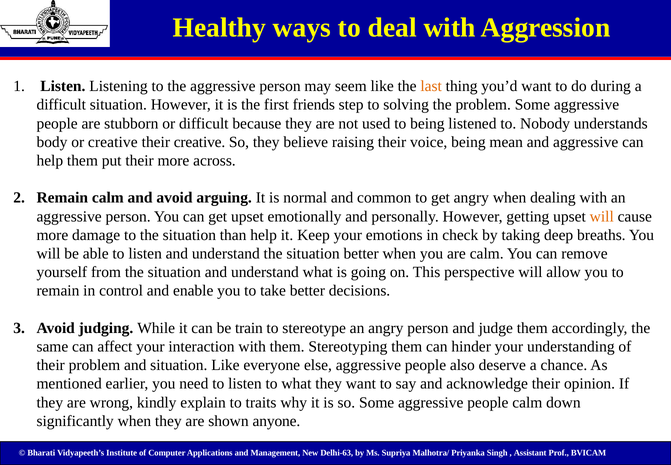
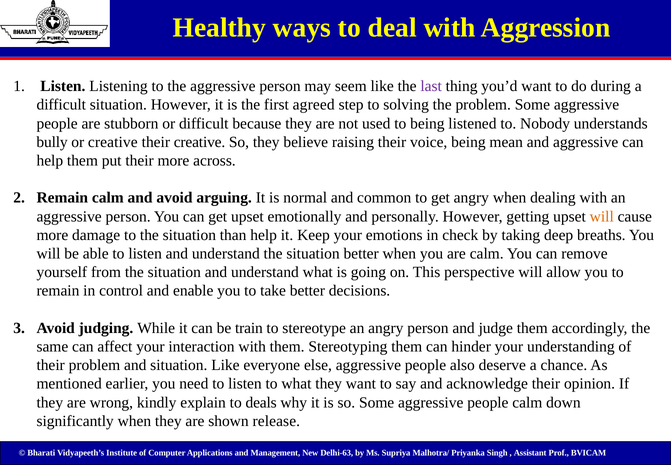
last colour: orange -> purple (431, 86)
friends: friends -> agreed (314, 105)
body: body -> bully (52, 142)
traits: traits -> deals (261, 402)
anyone: anyone -> release (276, 421)
